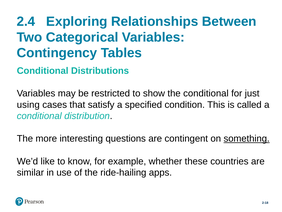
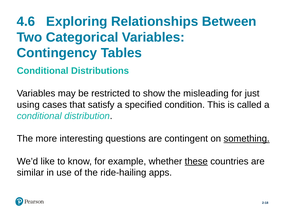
2.4: 2.4 -> 4.6 (26, 21)
the conditional: conditional -> misleading (206, 93)
these underline: none -> present (196, 161)
